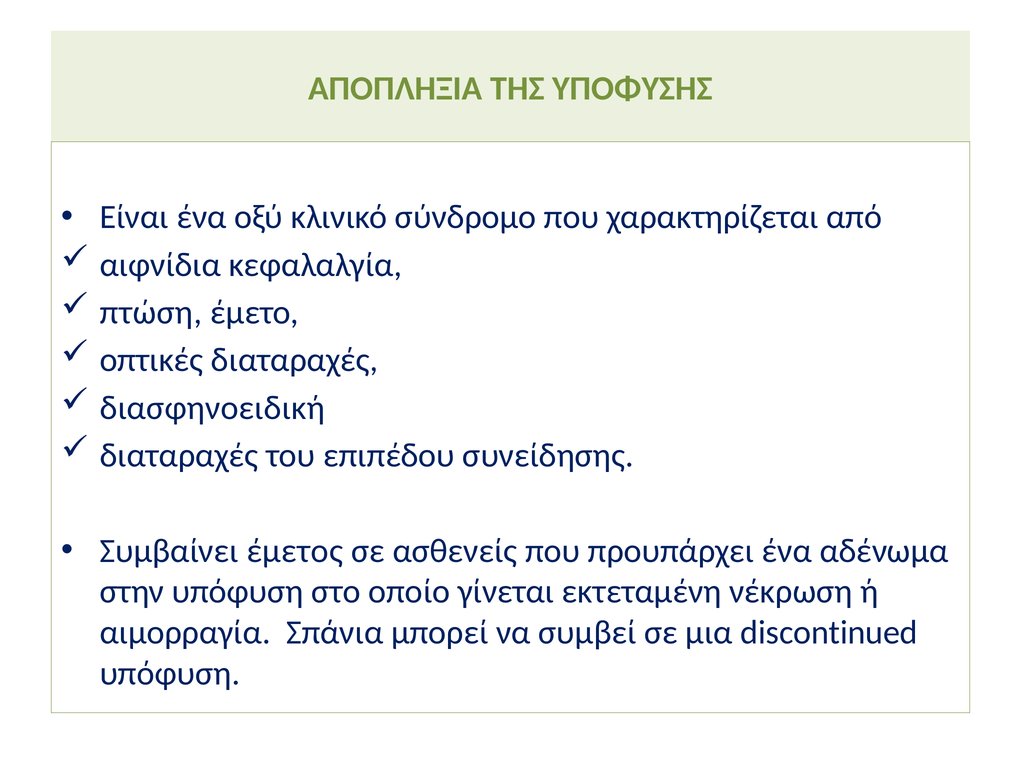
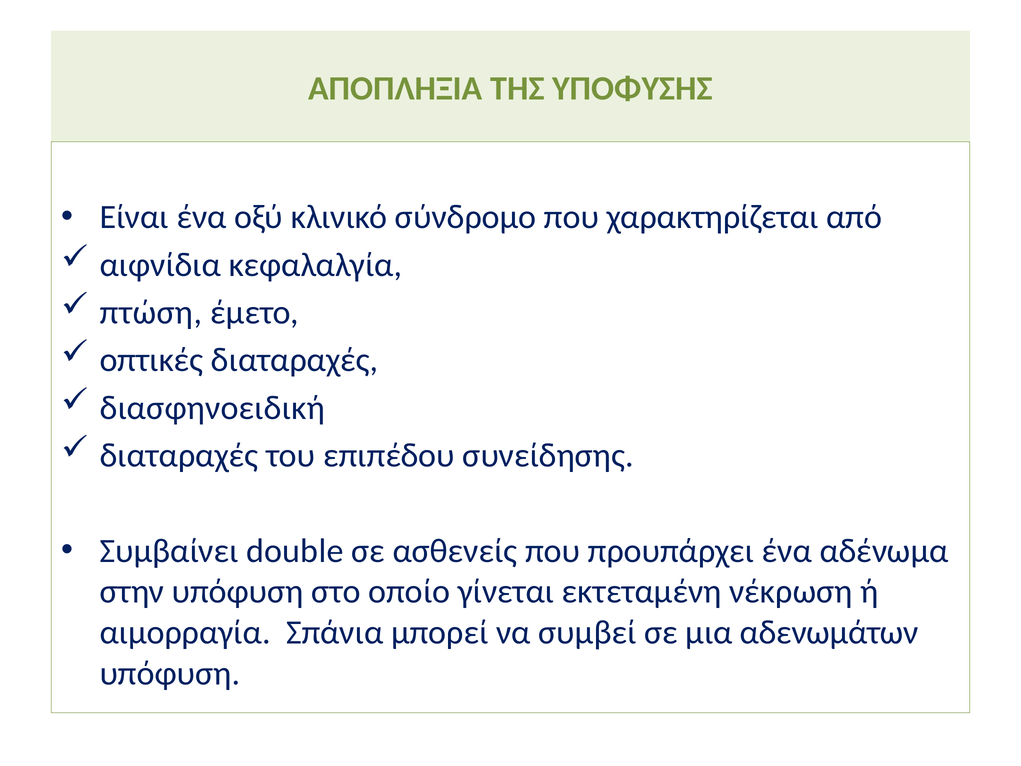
έμετος: έμετος -> double (295, 551)
discontinued: discontinued -> αδενωμάτων (829, 632)
